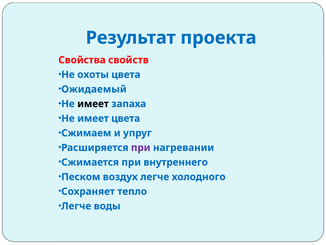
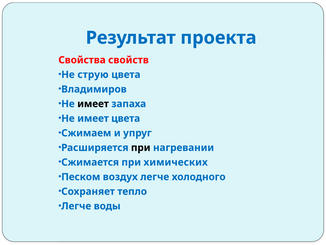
охоты: охоты -> струю (93, 74)
Ожидаемый: Ожидаемый -> Владимиров (94, 89)
при colour: purple -> black (141, 147)
внутреннего: внутреннего -> химических (176, 162)
